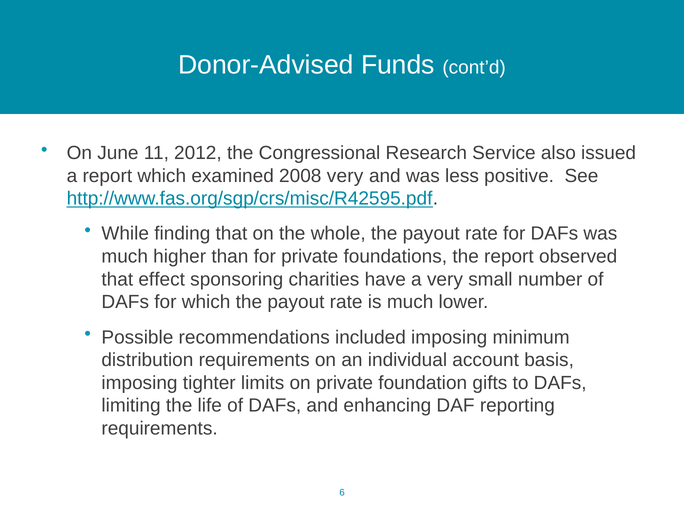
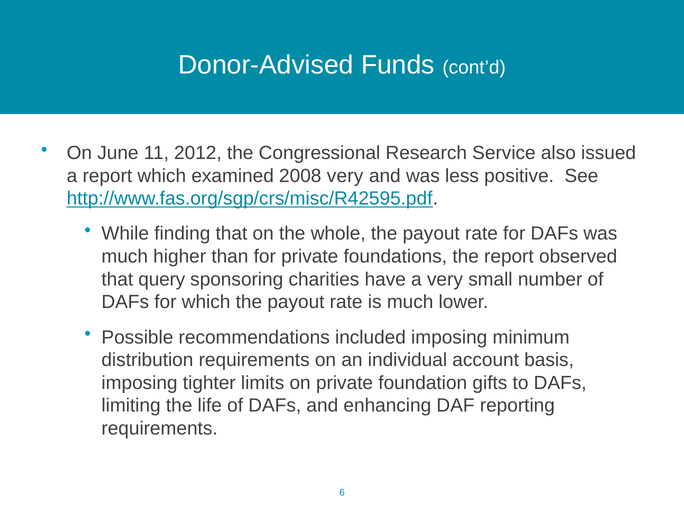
effect: effect -> query (162, 279)
